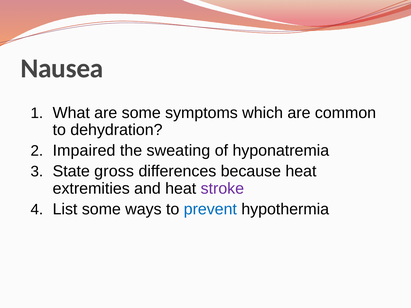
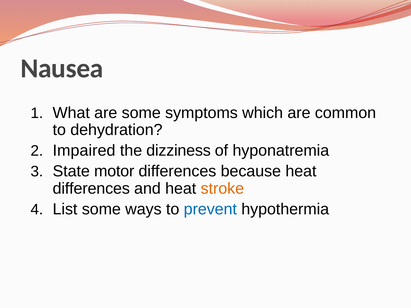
sweating: sweating -> dizziness (179, 151)
gross: gross -> motor (114, 172)
extremities: extremities -> differences (91, 189)
stroke colour: purple -> orange (222, 189)
